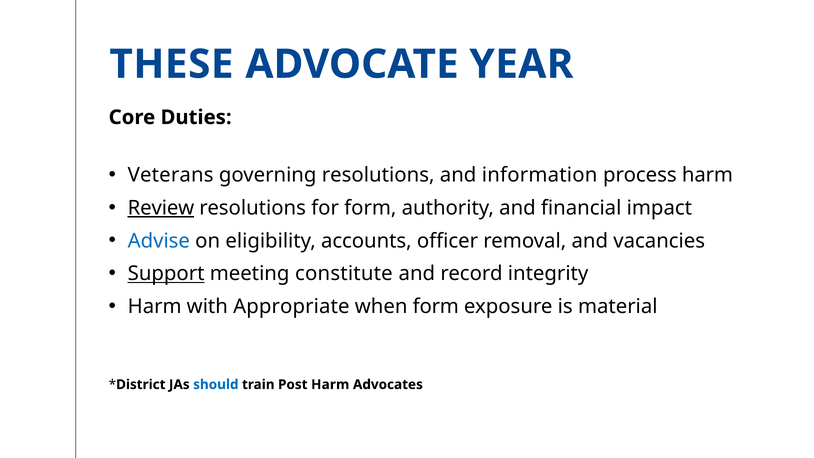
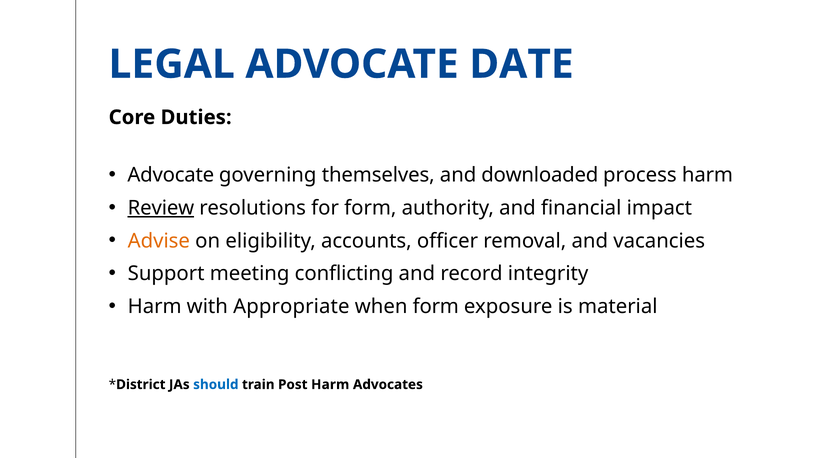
THESE: THESE -> LEGAL (172, 64)
YEAR: YEAR -> DATE (521, 64)
Veterans: Veterans -> Advocate (171, 175)
governing resolutions: resolutions -> themselves (378, 175)
information: information -> downloaded (540, 175)
Advise colour: blue -> orange (159, 241)
Support underline: present -> none (166, 274)
constitute: constitute -> conflicting (344, 274)
